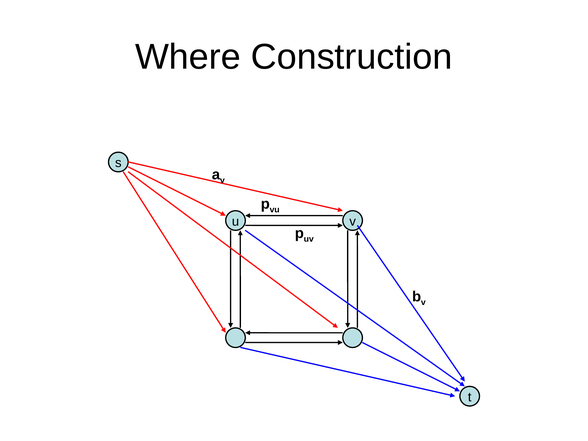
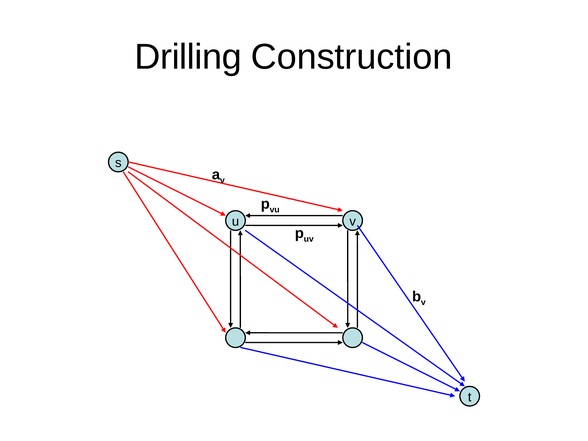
Where: Where -> Drilling (188, 57)
